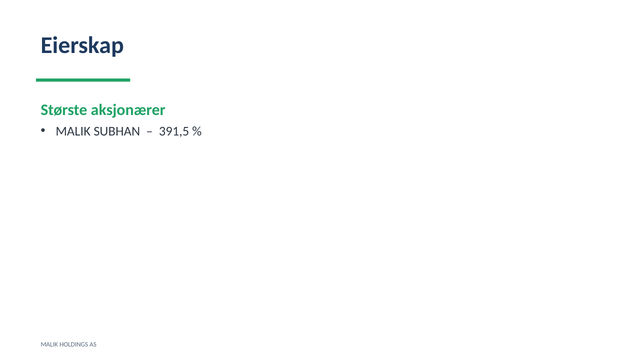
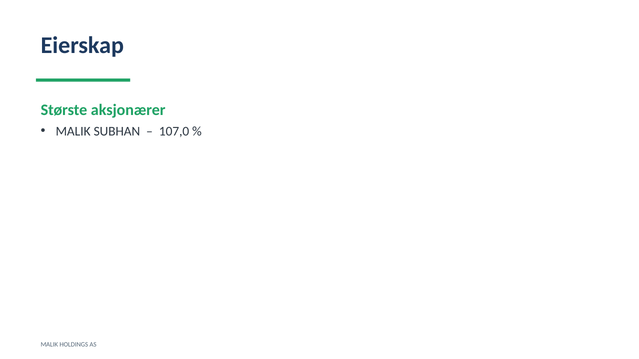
391,5: 391,5 -> 107,0 (174, 131)
